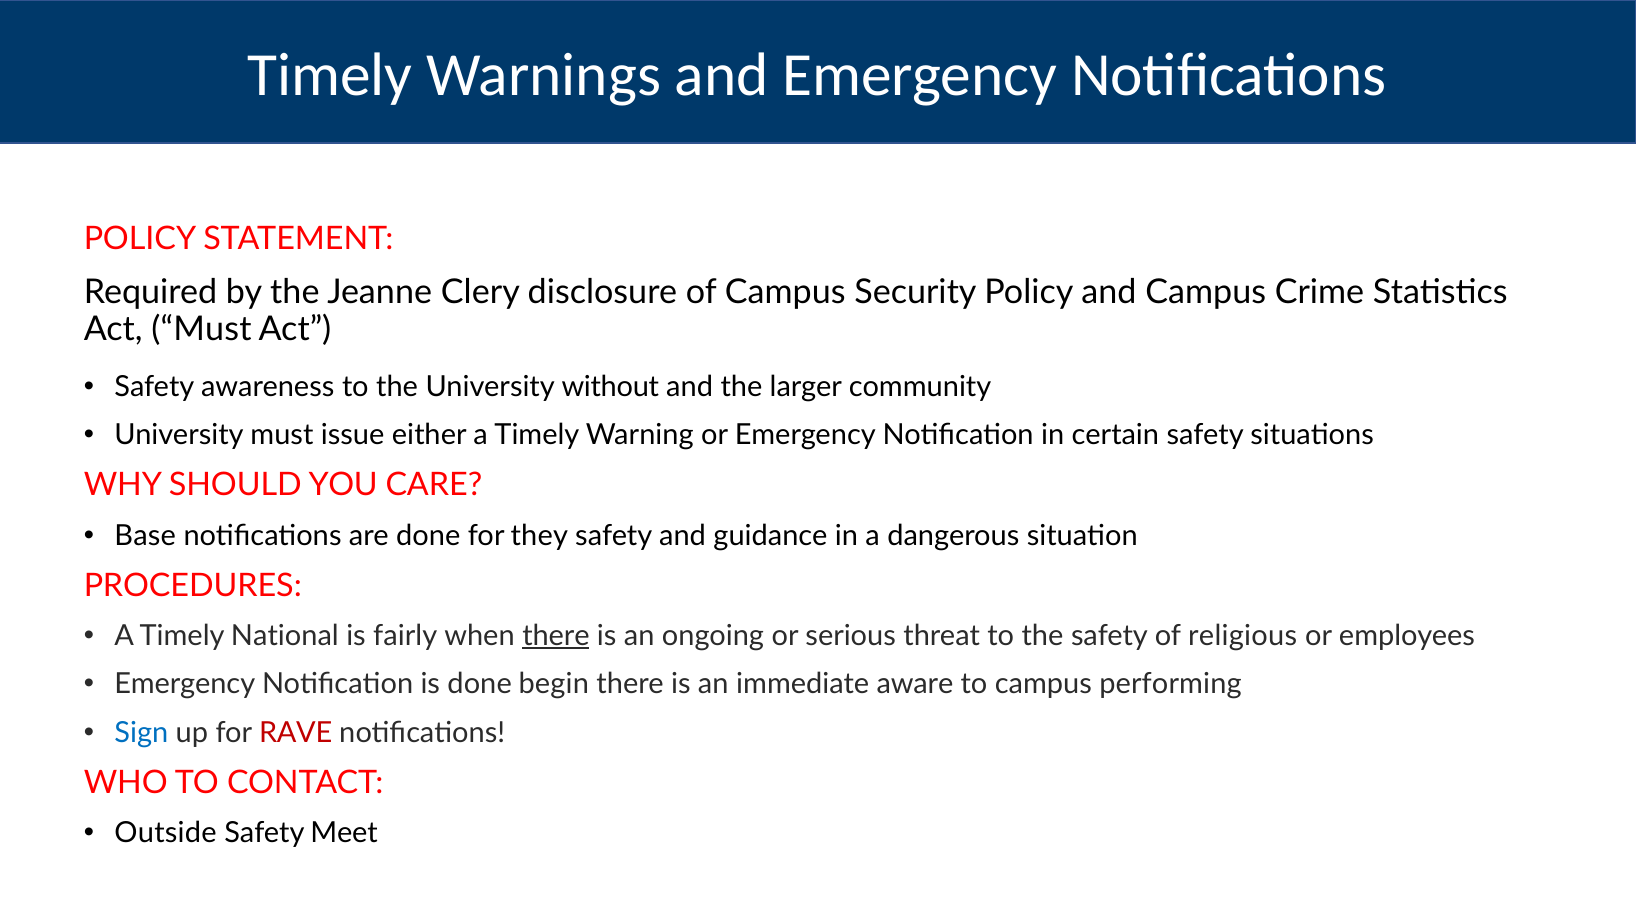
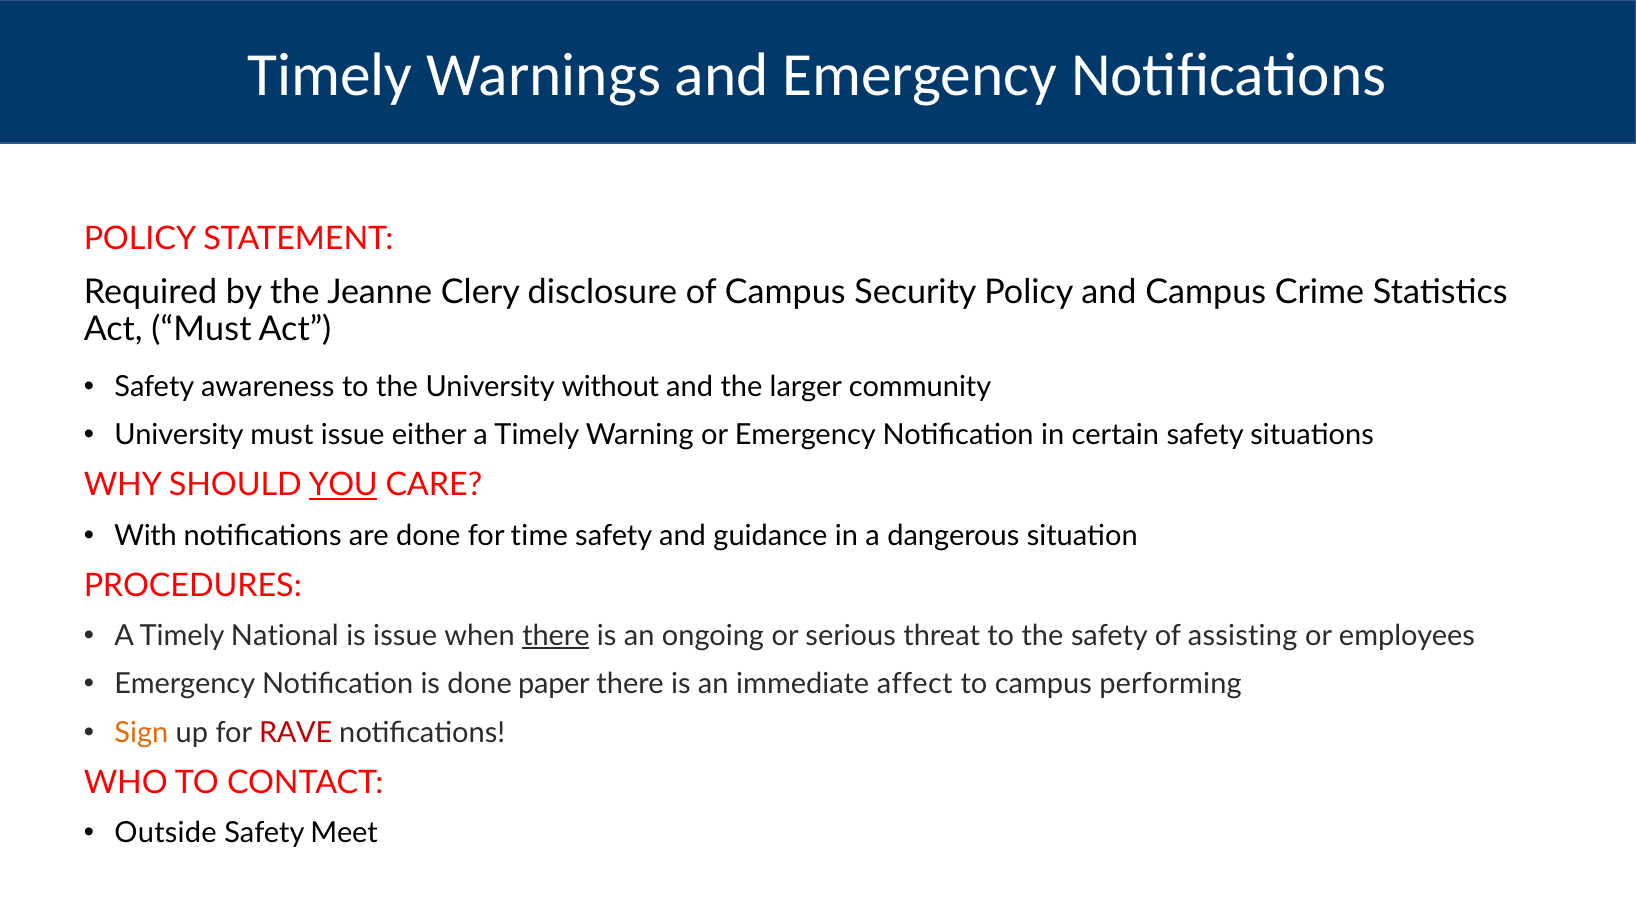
YOU underline: none -> present (343, 485)
Base: Base -> With (145, 536)
they: they -> time (539, 536)
is fairly: fairly -> issue (405, 636)
religious: religious -> assisting (1243, 636)
begin: begin -> paper (554, 684)
aware: aware -> affect (915, 684)
Sign colour: blue -> orange (141, 733)
